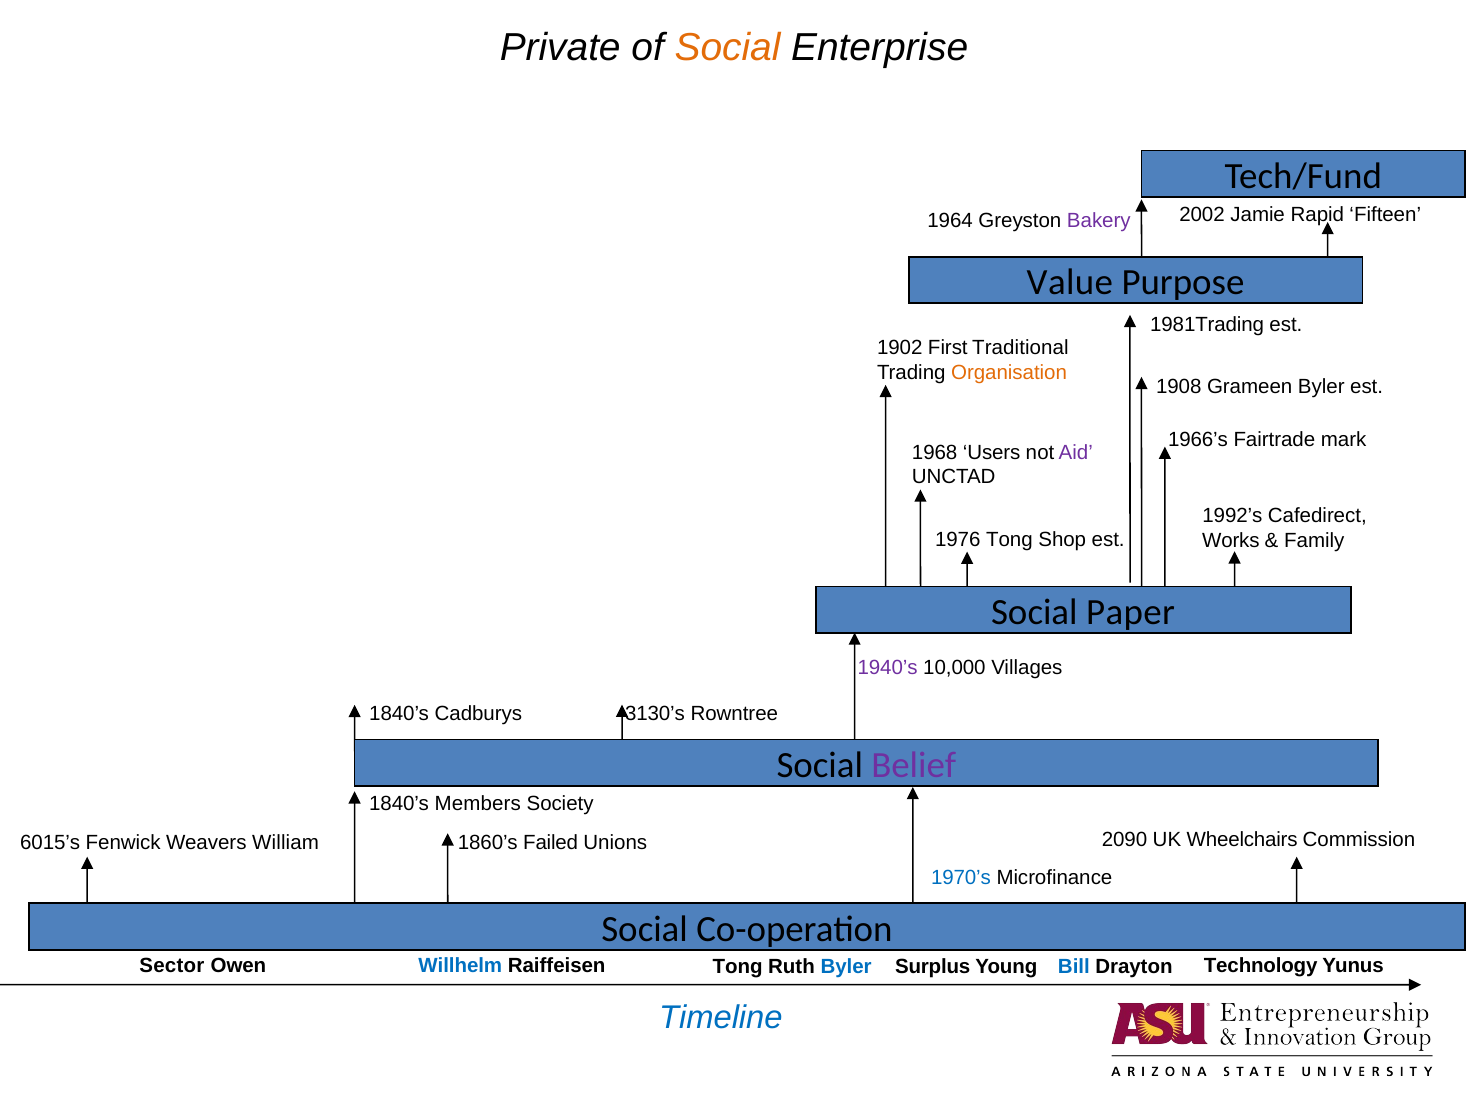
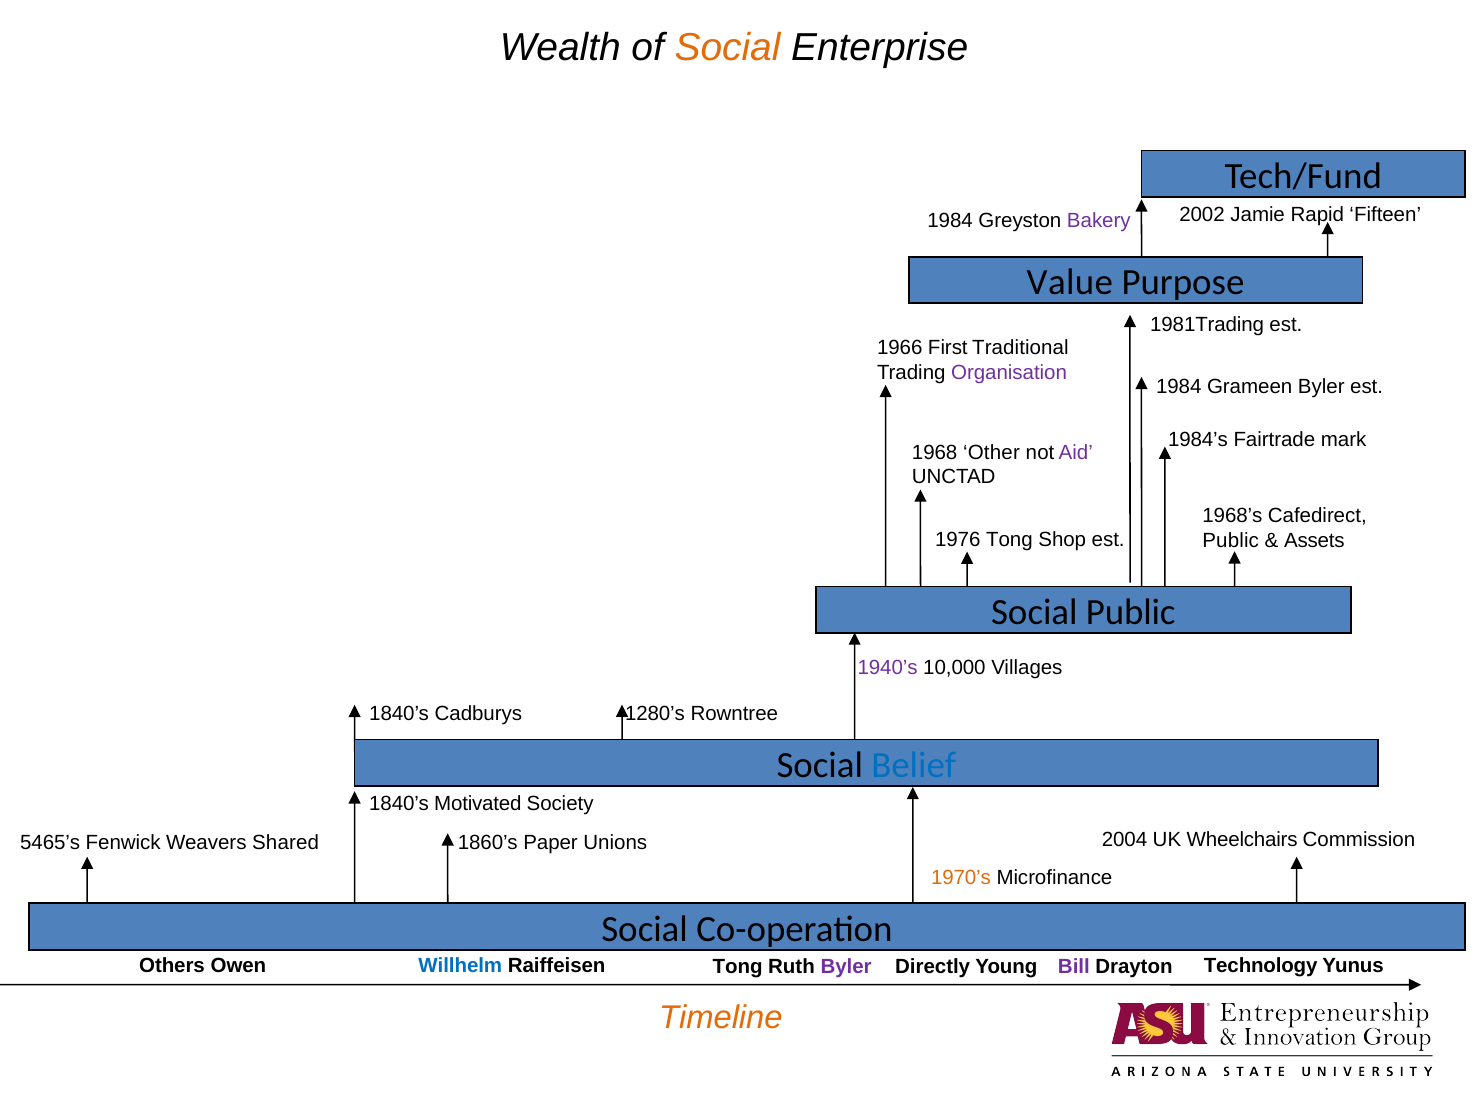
Private: Private -> Wealth (560, 47)
1964: 1964 -> 1984 (950, 220)
1902: 1902 -> 1966 (900, 348)
Organisation colour: orange -> purple (1009, 372)
1908: 1908 -> 1984 (1179, 386)
1966’s: 1966’s -> 1984’s (1198, 440)
Users: Users -> Other (991, 452)
1992’s: 1992’s -> 1968’s (1232, 516)
Works: Works -> Public (1231, 541)
Family: Family -> Assets (1314, 541)
Social Paper: Paper -> Public (1131, 612)
3130’s: 3130’s -> 1280’s (655, 714)
Belief colour: purple -> blue (914, 765)
Members: Members -> Motivated (478, 803)
2090: 2090 -> 2004 (1124, 840)
6015’s: 6015’s -> 5465’s (50, 843)
William: William -> Shared (286, 843)
Failed: Failed -> Paper (551, 843)
1970’s colour: blue -> orange (961, 878)
Sector: Sector -> Others (172, 966)
Byler colour: blue -> purple (846, 967)
Surplus: Surplus -> Directly (933, 967)
Bill colour: blue -> purple (1074, 967)
Timeline colour: blue -> orange (721, 1017)
